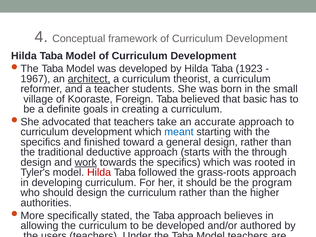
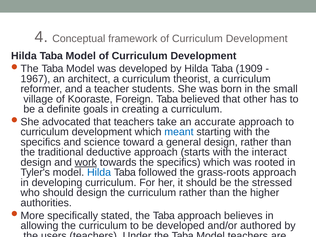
1923: 1923 -> 1909 (249, 69)
architect underline: present -> none (89, 79)
basic: basic -> other (255, 99)
finished: finished -> science (102, 142)
through: through -> interact (269, 152)
Hilda colour: red -> blue (99, 172)
program: program -> stressed (272, 183)
